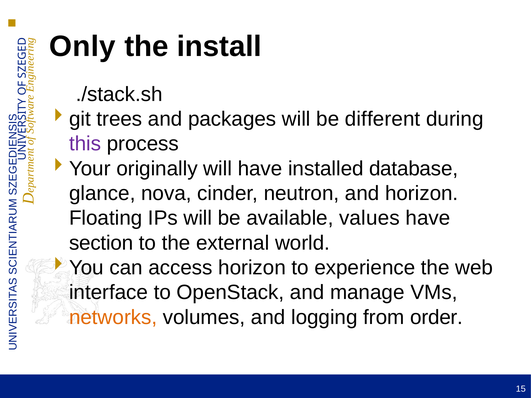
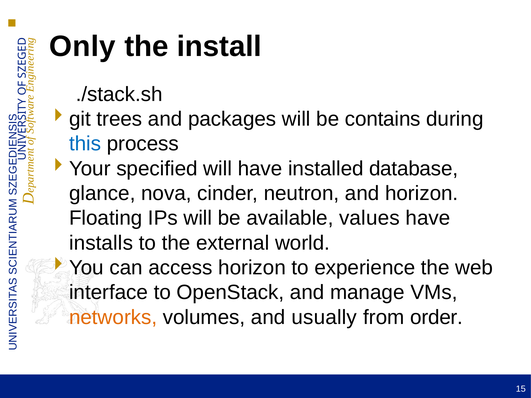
different: different -> contains (383, 119)
this colour: purple -> blue (85, 144)
originally: originally -> specified (157, 169)
section: section -> installs (101, 243)
logging: logging -> usually (324, 317)
